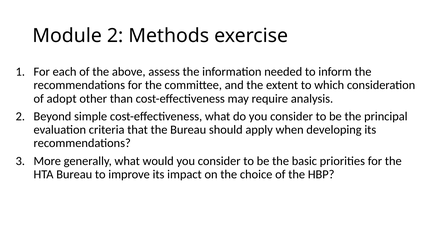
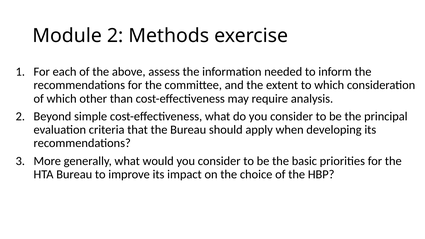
of adopt: adopt -> which (62, 99)
